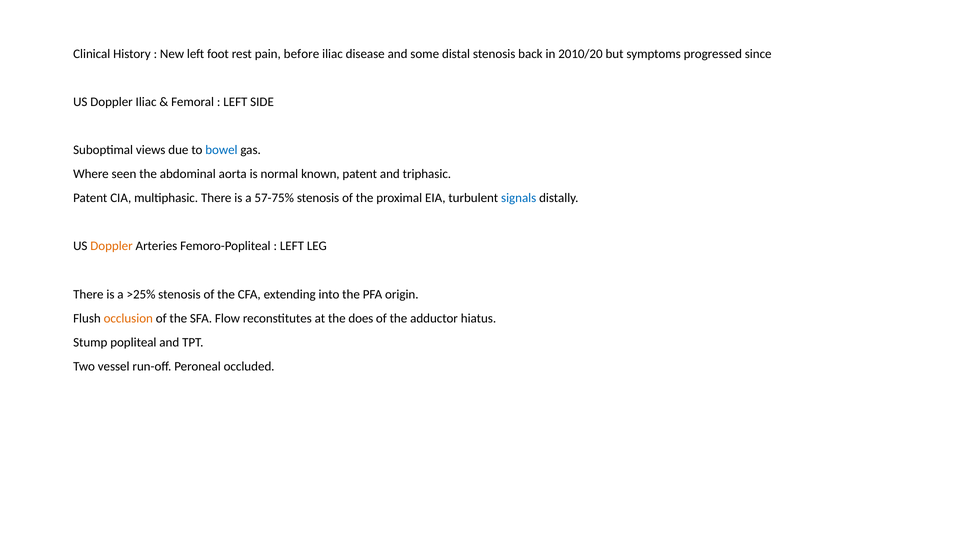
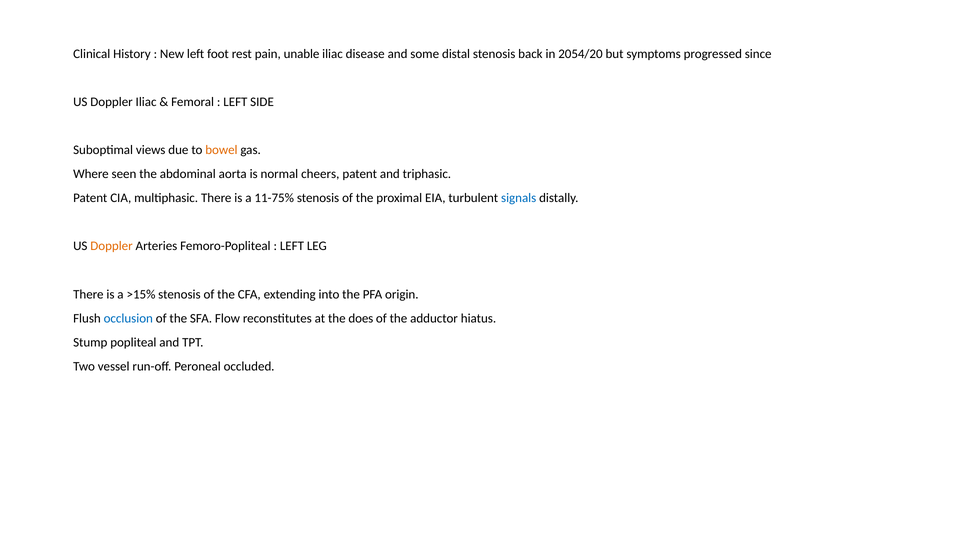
before: before -> unable (302, 54)
2010/20: 2010/20 -> 2054/20 (580, 54)
bowel colour: blue -> orange (221, 150)
known: known -> cheers (320, 174)
57-75%: 57-75% -> 11-75% (274, 198)
>25%: >25% -> >15% (141, 294)
occlusion colour: orange -> blue (128, 318)
